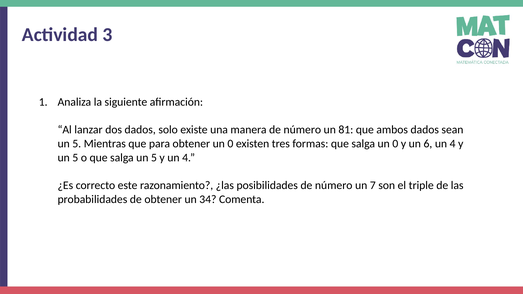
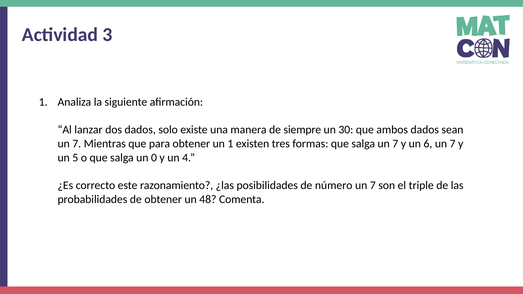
manera de número: número -> siempre (302, 130)
81: 81 -> 30 (346, 130)
5: 5 -> 7 (77, 144)
obtener un 0: 0 -> 1 (230, 144)
salga un 0: 0 -> 7 (395, 144)
6 un 4: 4 -> 7 (453, 144)
salga un 5: 5 -> 0 (154, 158)
34: 34 -> 48 (208, 200)
